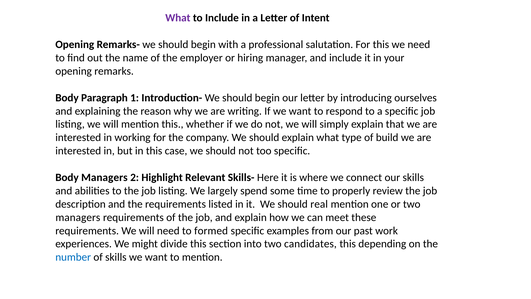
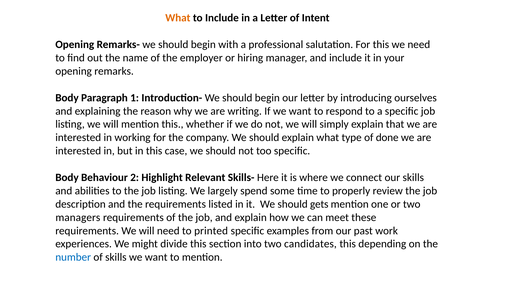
What colour: purple -> orange (178, 18)
build: build -> done (387, 137)
Body Managers: Managers -> Behaviour (104, 177)
real: real -> gets (319, 204)
formed: formed -> printed (211, 230)
